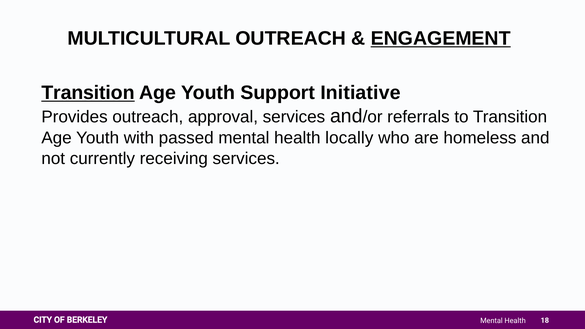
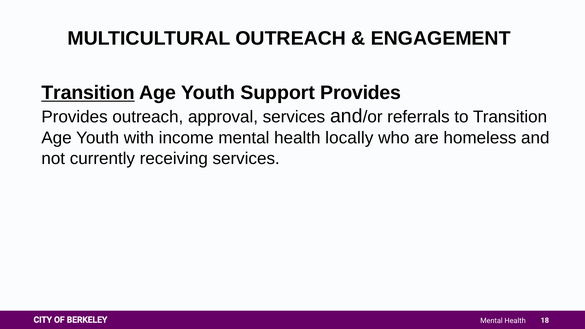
ENGAGEMENT underline: present -> none (441, 38)
Support Initiative: Initiative -> Provides (361, 93)
passed: passed -> income (186, 138)
